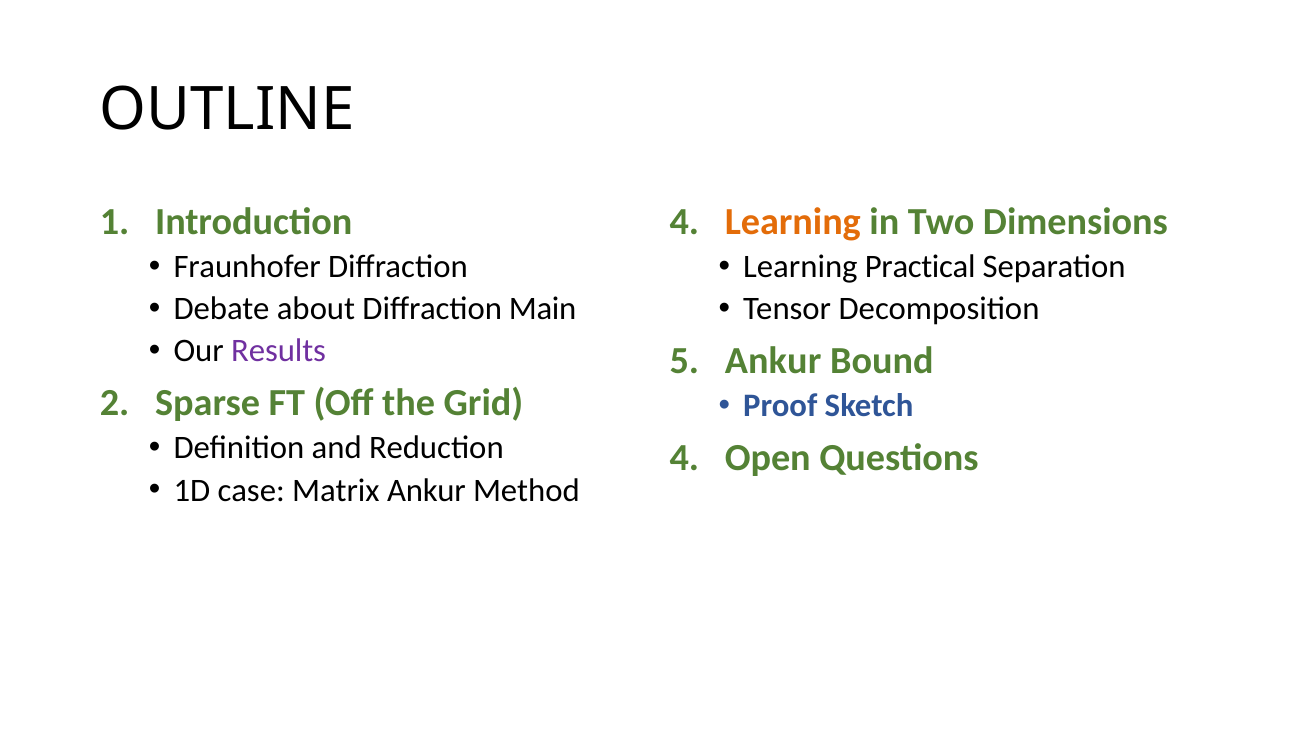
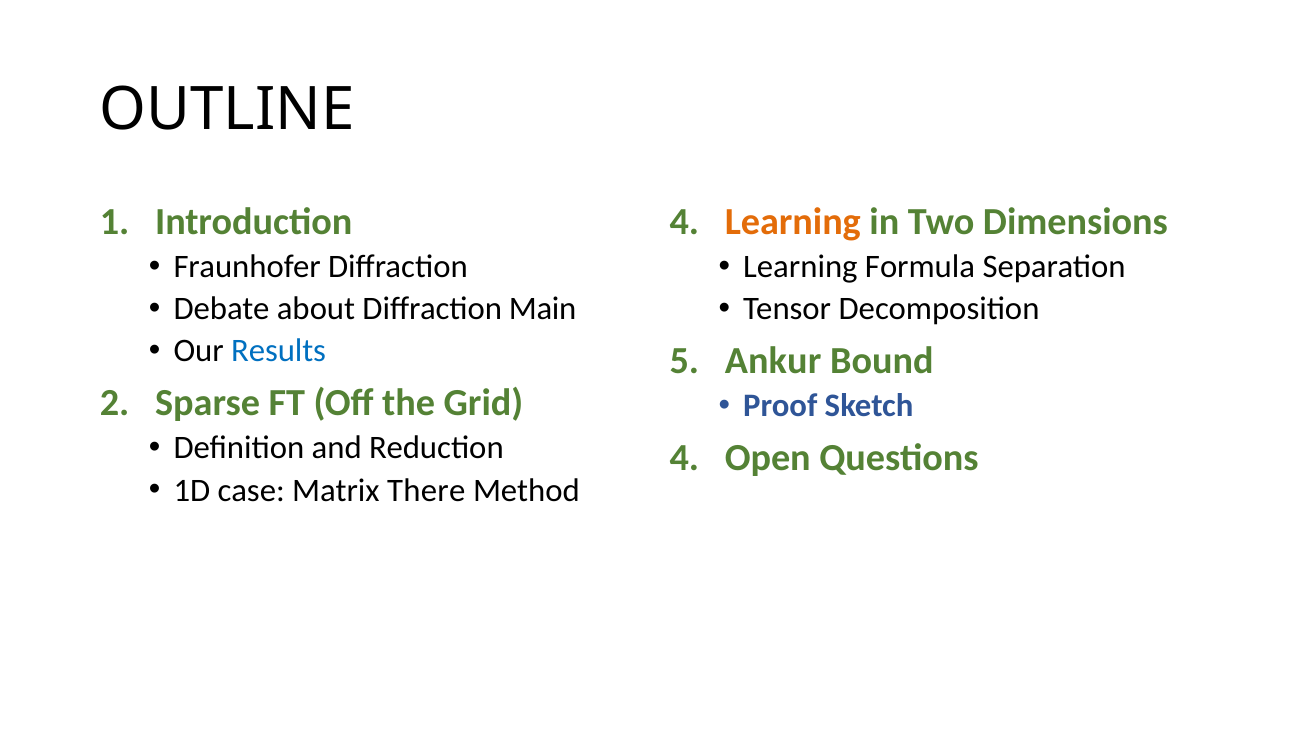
Practical: Practical -> Formula (920, 267)
Results colour: purple -> blue (279, 351)
Matrix Ankur: Ankur -> There (426, 490)
